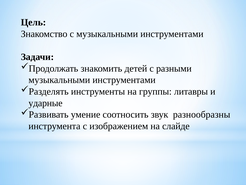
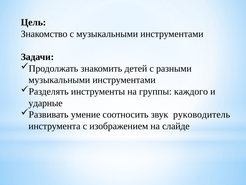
литавры: литавры -> каждого (191, 91)
разнообразны: разнообразны -> руководитель (202, 114)
